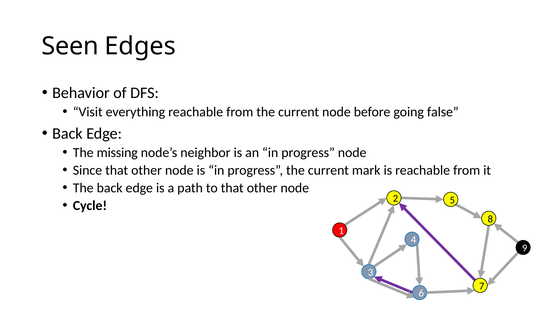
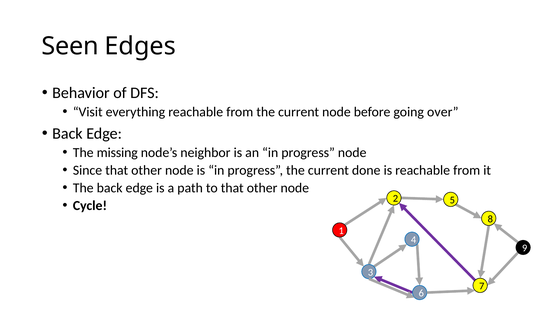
false: false -> over (443, 112)
mark: mark -> done (366, 170)
